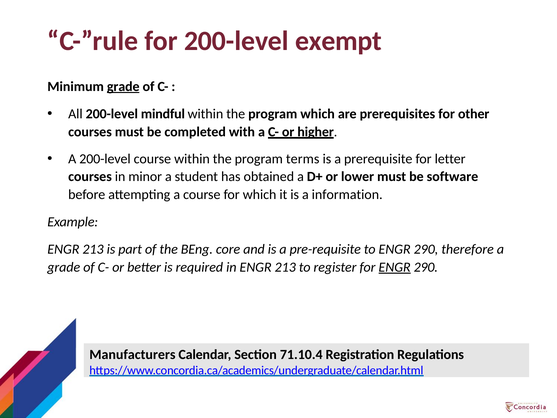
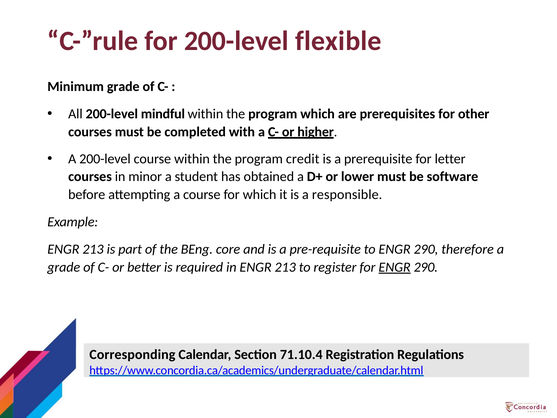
exempt: exempt -> flexible (338, 41)
grade underline: present -> none (123, 87)
terms: terms -> credit (303, 159)
information: information -> responsible (347, 194)
Manufacturers: Manufacturers -> Corresponding (132, 354)
